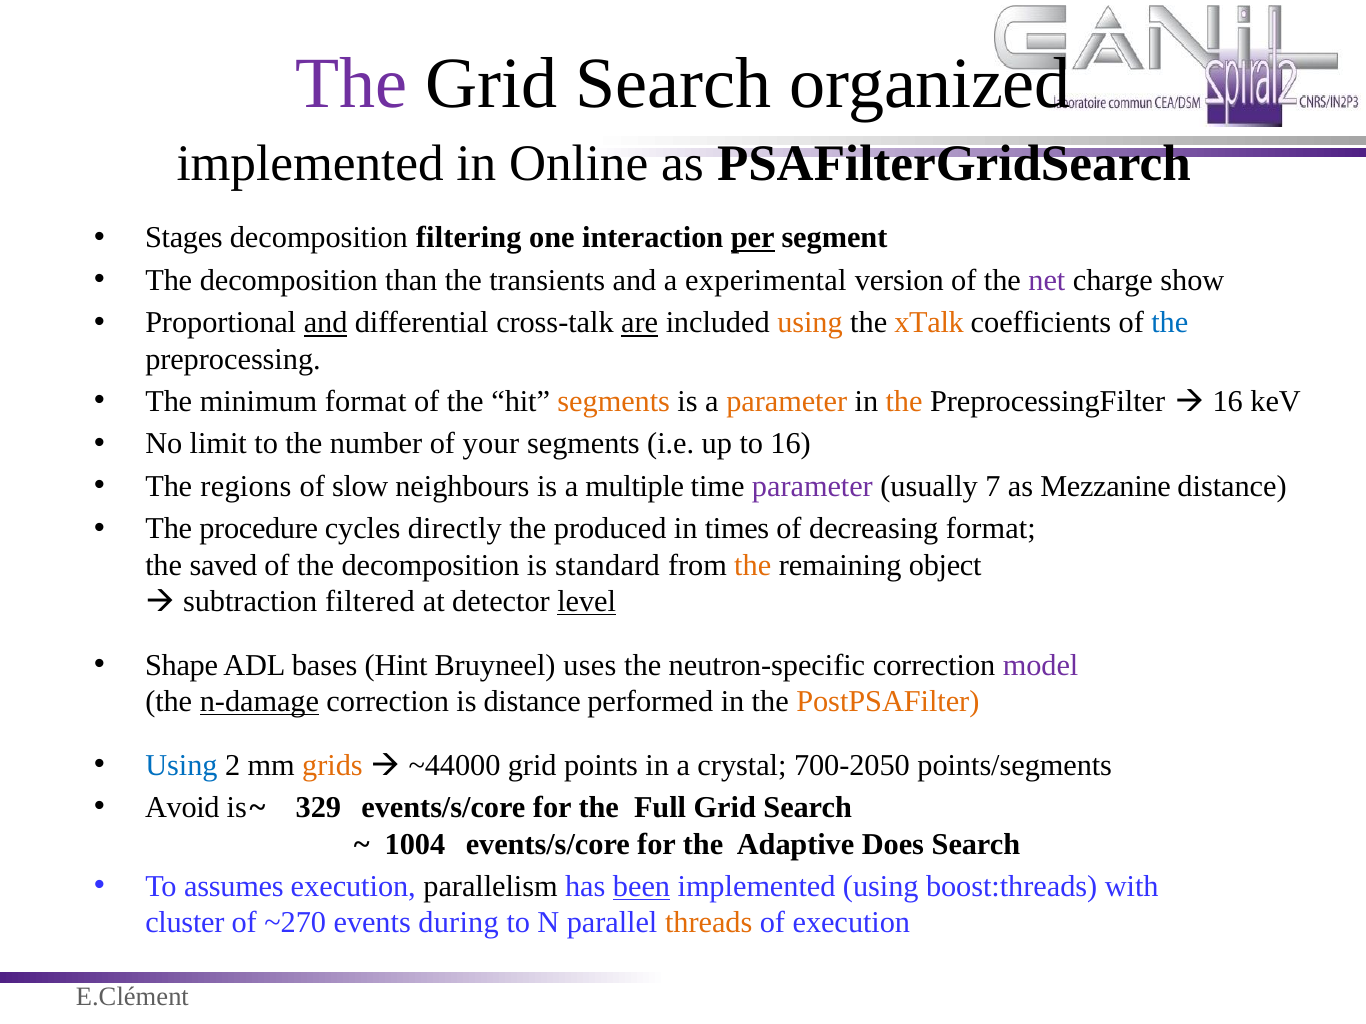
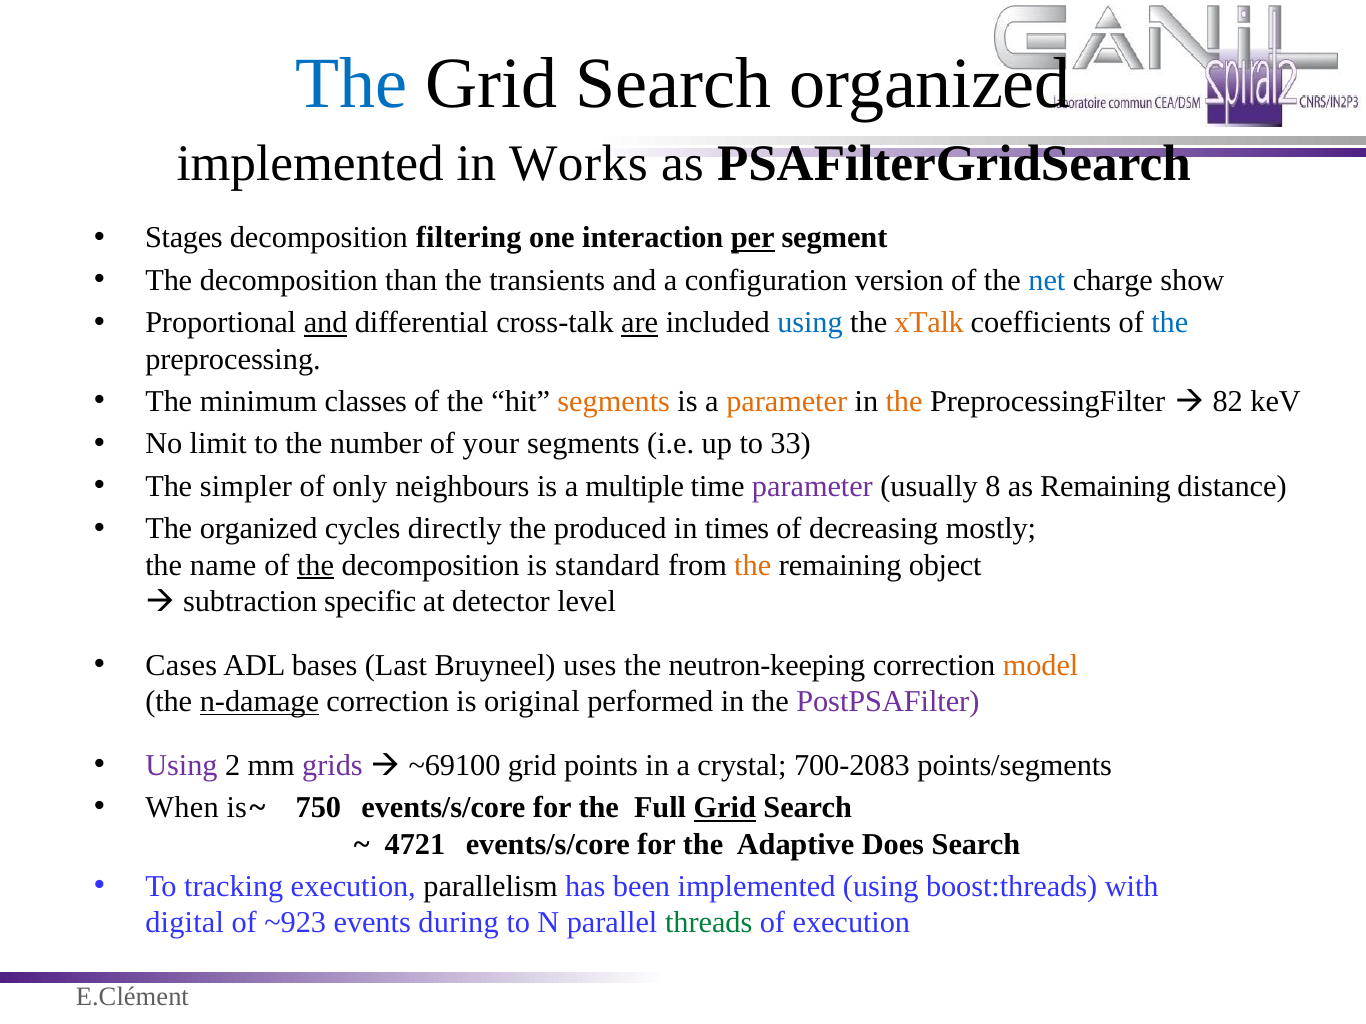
The colour: purple -> blue (351, 83)
Online: Online -> Works (578, 163)
experimental: experimental -> configuration (766, 281)
net colour: purple -> blue (1047, 281)
using colour: orange -> blue (810, 323)
minimum format: format -> classes (366, 402)
16: 16 -> 82 (1228, 402)
to 16: 16 -> 33 (791, 444)
regions: regions -> simpler (246, 487)
slow: slow -> only (360, 487)
7: 7 -> 8 (993, 487)
as Mezzanine: Mezzanine -> Remaining (1105, 487)
The procedure: procedure -> organized (259, 529)
decreasing format: format -> mostly (991, 529)
saved: saved -> name (223, 565)
the underline: none -> present (316, 565)
filtered: filtered -> specific (370, 602)
level underline: present -> none (587, 602)
Shape: Shape -> Cases (181, 666)
Hint: Hint -> Last (396, 666)
neutron-specific: neutron-specific -> neutron-keeping (767, 666)
model colour: purple -> orange (1041, 666)
is distance: distance -> original (532, 702)
PostPSAFilter colour: orange -> purple (888, 702)
Using colour: blue -> purple (181, 766)
grids colour: orange -> purple (332, 766)
~44000: ~44000 -> ~69100 (455, 766)
700-2050: 700-2050 -> 700-2083 (852, 766)
Avoid: Avoid -> When (182, 808)
329: 329 -> 750 (318, 808)
Grid underline: none -> present (725, 808)
1004: 1004 -> 4721 (415, 844)
assumes: assumes -> tracking (234, 887)
been underline: present -> none (642, 887)
cluster: cluster -> digital (185, 923)
~270: ~270 -> ~923 (295, 923)
threads colour: orange -> green (709, 923)
